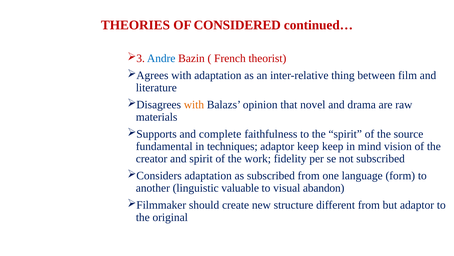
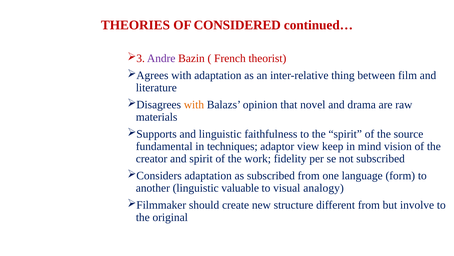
Andre colour: blue -> purple (161, 58)
and complete: complete -> linguistic (220, 134)
adaptor keep: keep -> view (308, 146)
abandon: abandon -> analogy (324, 188)
but adaptor: adaptor -> involve (417, 204)
